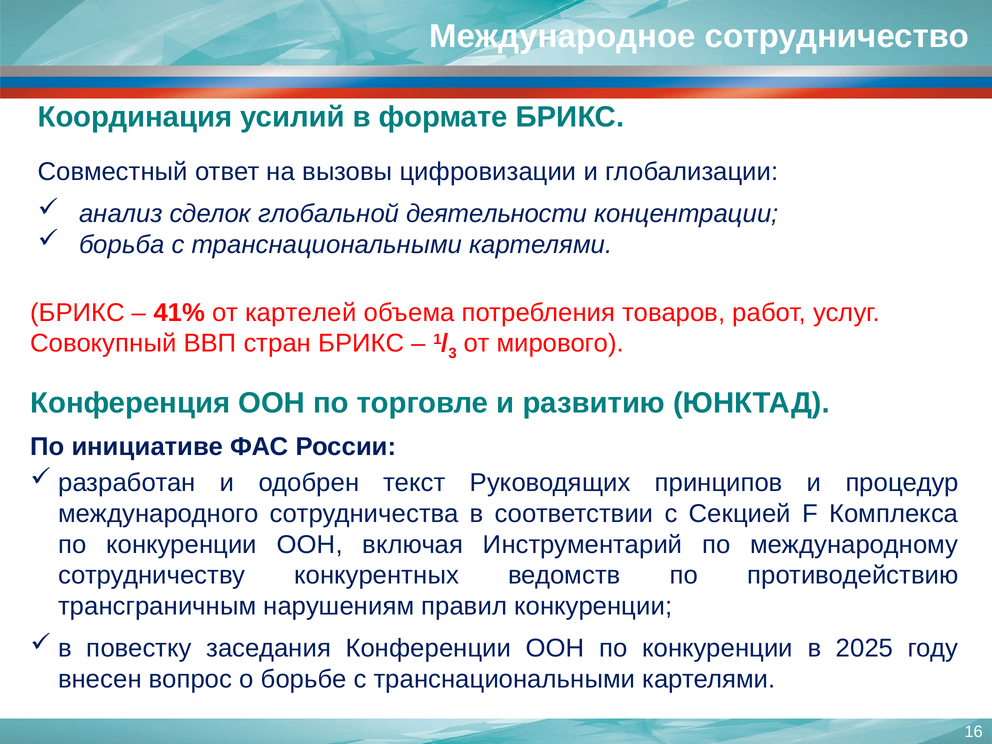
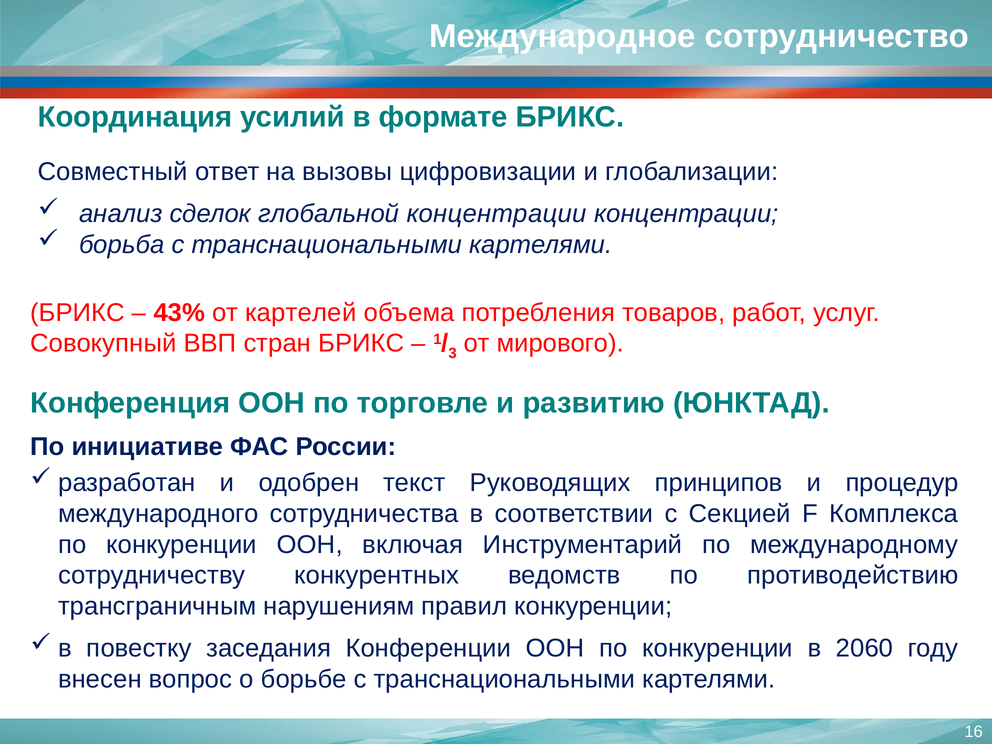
глобальной деятельности: деятельности -> концентрации (496, 214)
41%: 41% -> 43% (179, 313)
2025: 2025 -> 2060 (865, 648)
